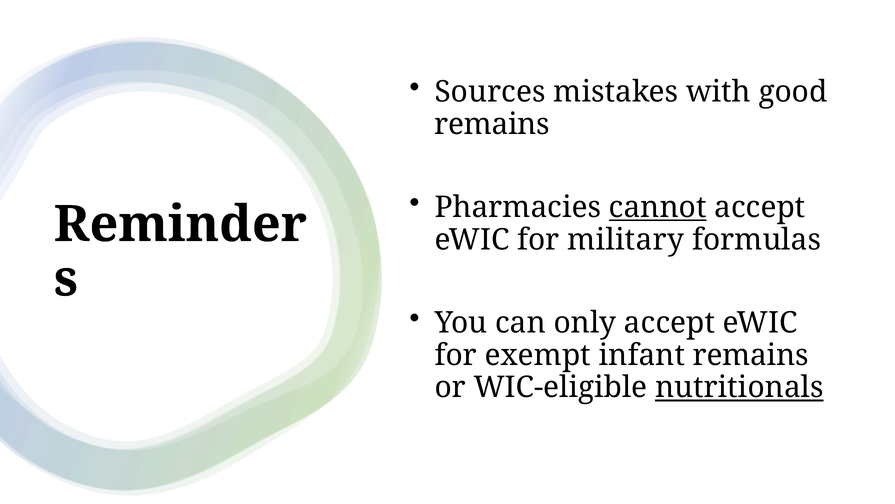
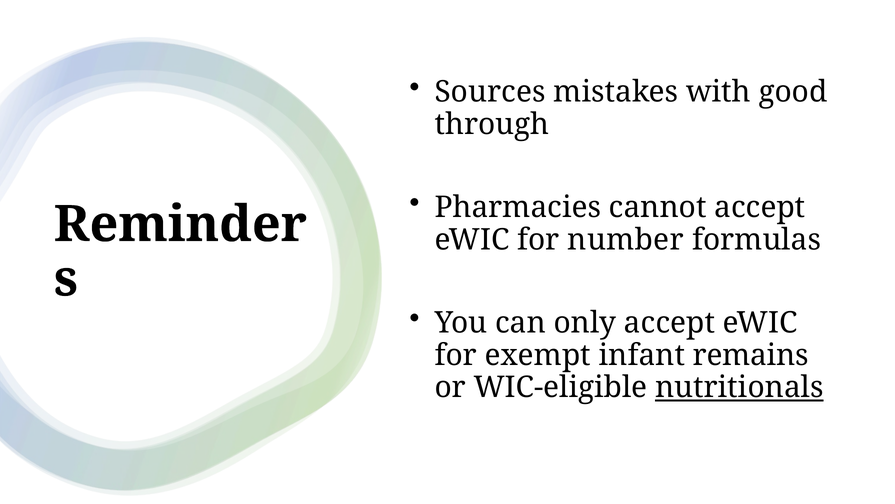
remains: remains -> through (492, 124)
cannot underline: present -> none (658, 207)
military: military -> number (626, 240)
